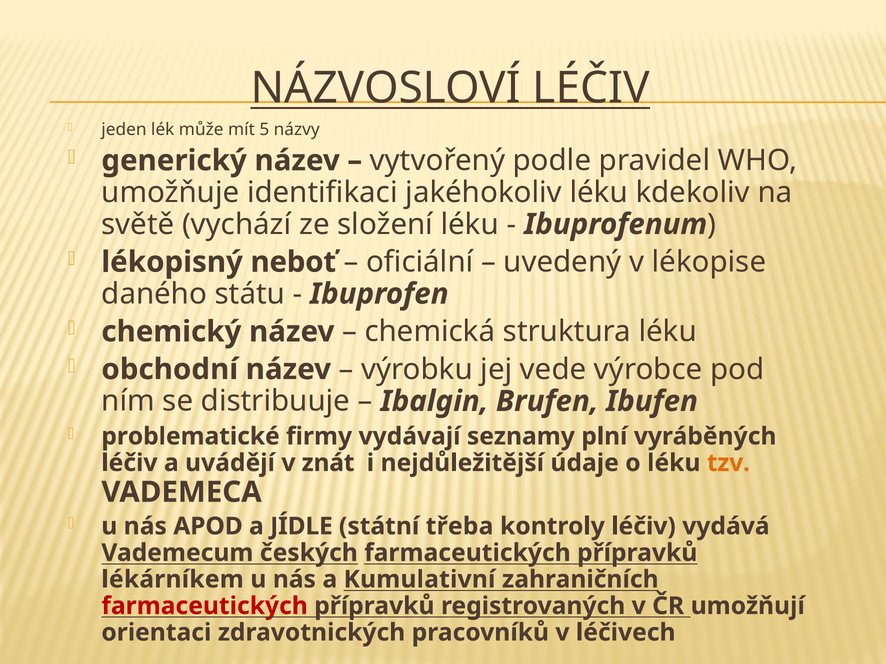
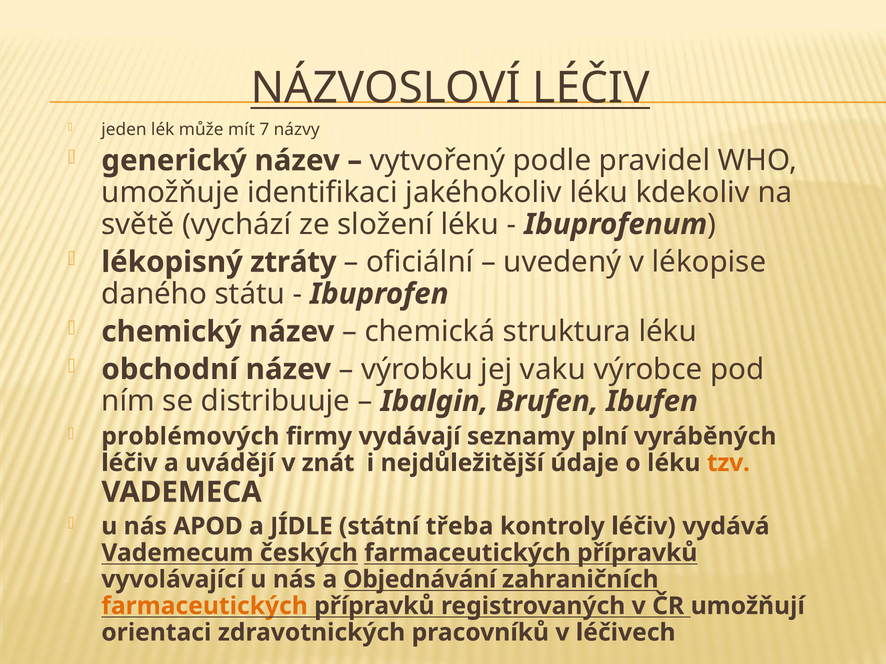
5: 5 -> 7 (264, 130)
neboť: neboť -> ztráty (293, 262)
vede: vede -> vaku (553, 370)
problematické: problematické -> problémových (190, 437)
lékárníkem: lékárníkem -> vyvolávající (173, 580)
Kumulativní: Kumulativní -> Objednávání (420, 580)
farmaceutických colour: red -> orange (205, 606)
